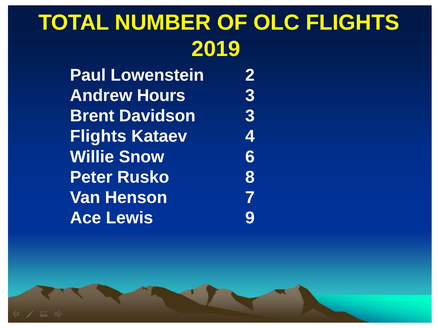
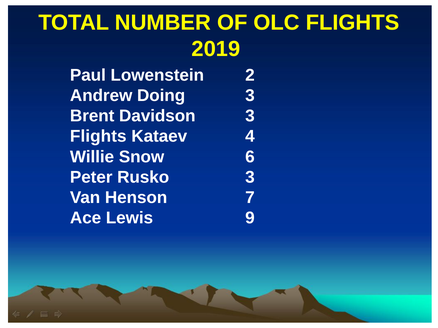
Hours: Hours -> Doing (161, 96)
Rusko 8: 8 -> 3 (250, 177)
